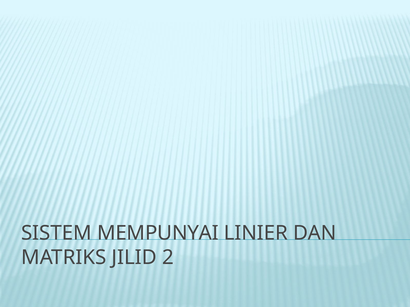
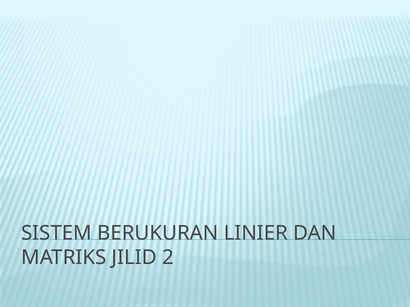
MEMPUNYAI: MEMPUNYAI -> BERUKURAN (158, 233)
